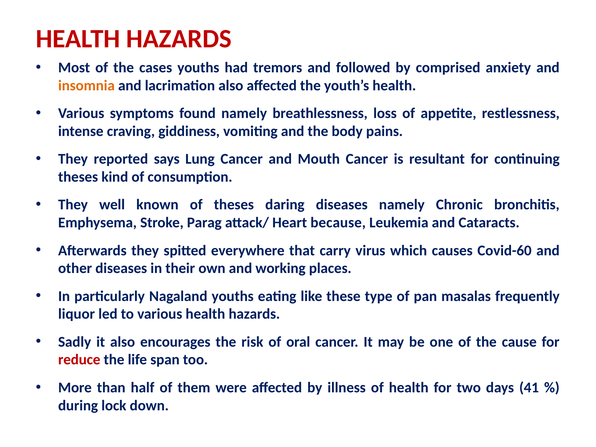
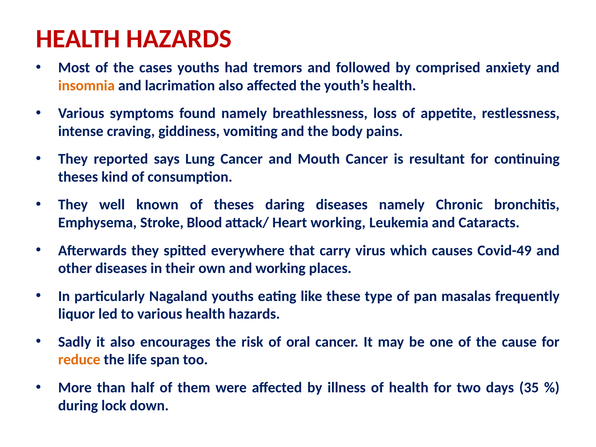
Parag: Parag -> Blood (204, 223)
Heart because: because -> working (338, 223)
Covid-60: Covid-60 -> Covid-49 (504, 250)
reduce colour: red -> orange (79, 360)
41: 41 -> 35 (529, 388)
